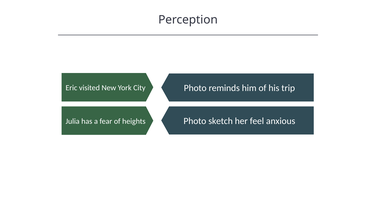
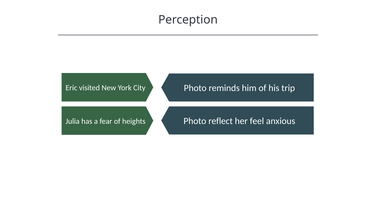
sketch: sketch -> reflect (221, 121)
